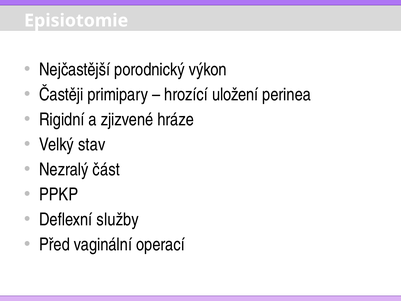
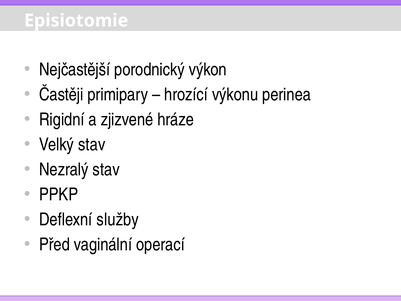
uložení: uložení -> výkonu (235, 95)
Nezralý část: část -> stav (106, 169)
